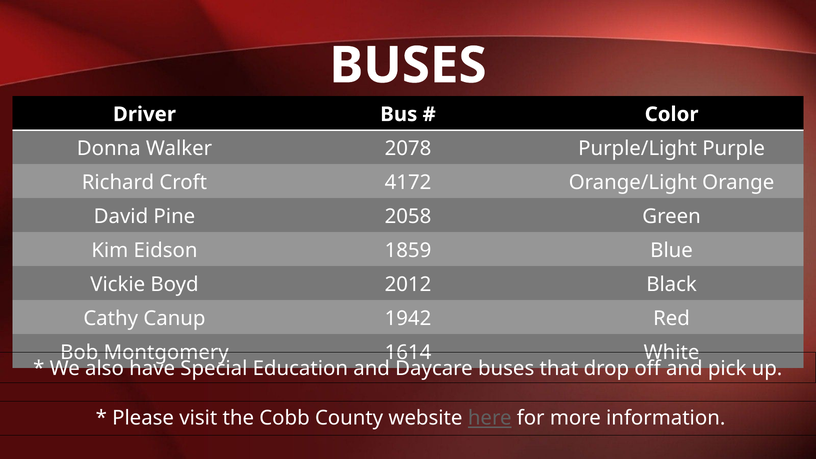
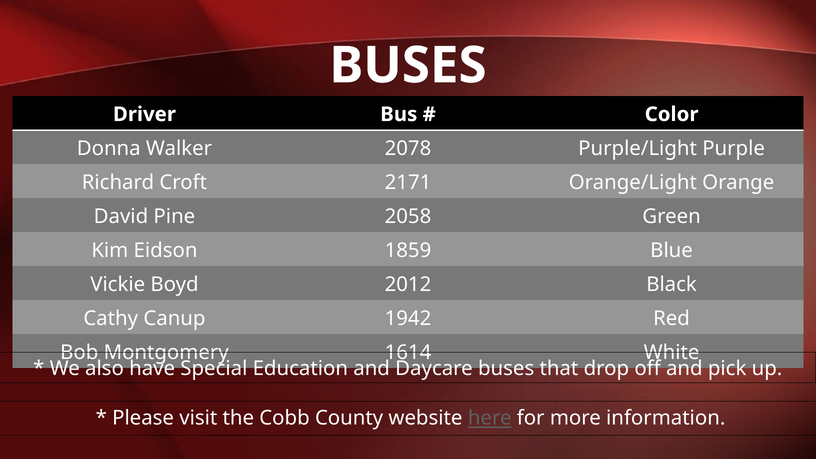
4172: 4172 -> 2171 (408, 182)
